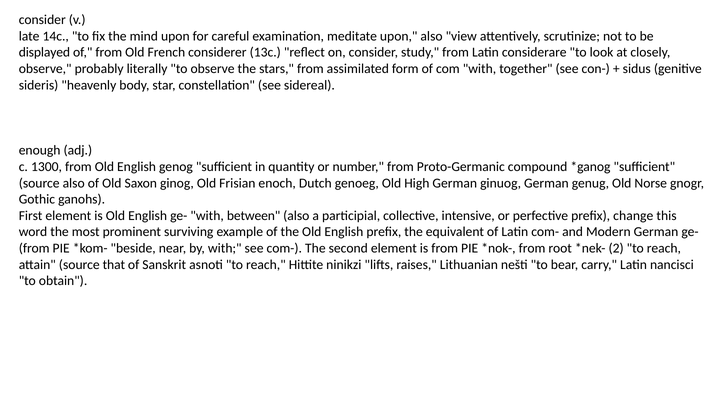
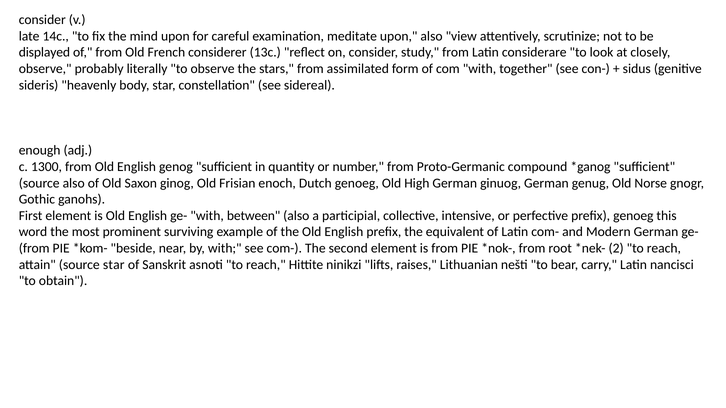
prefix change: change -> genoeg (633, 216)
source that: that -> star (114, 265)
